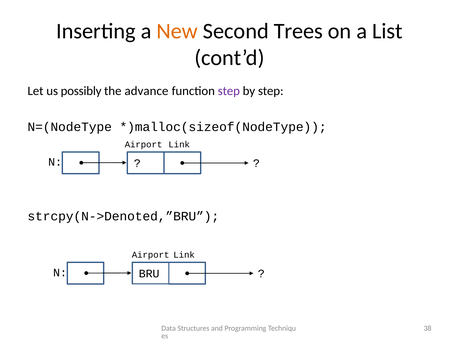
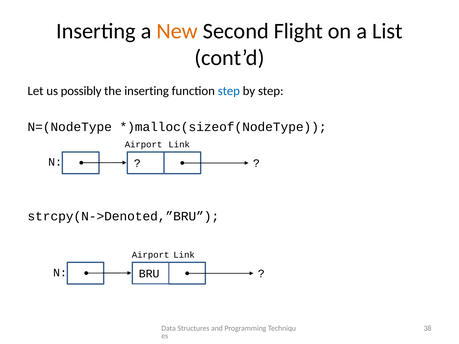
Trees: Trees -> Flight (298, 31)
the advance: advance -> inserting (147, 91)
step colour: purple -> blue (229, 91)
